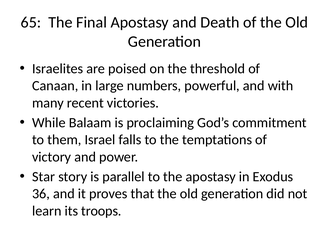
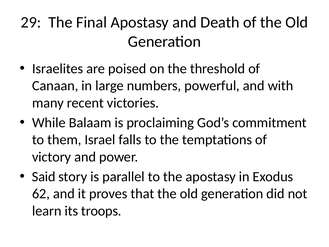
65: 65 -> 29 (31, 22)
Star: Star -> Said (44, 177)
36: 36 -> 62 (41, 194)
